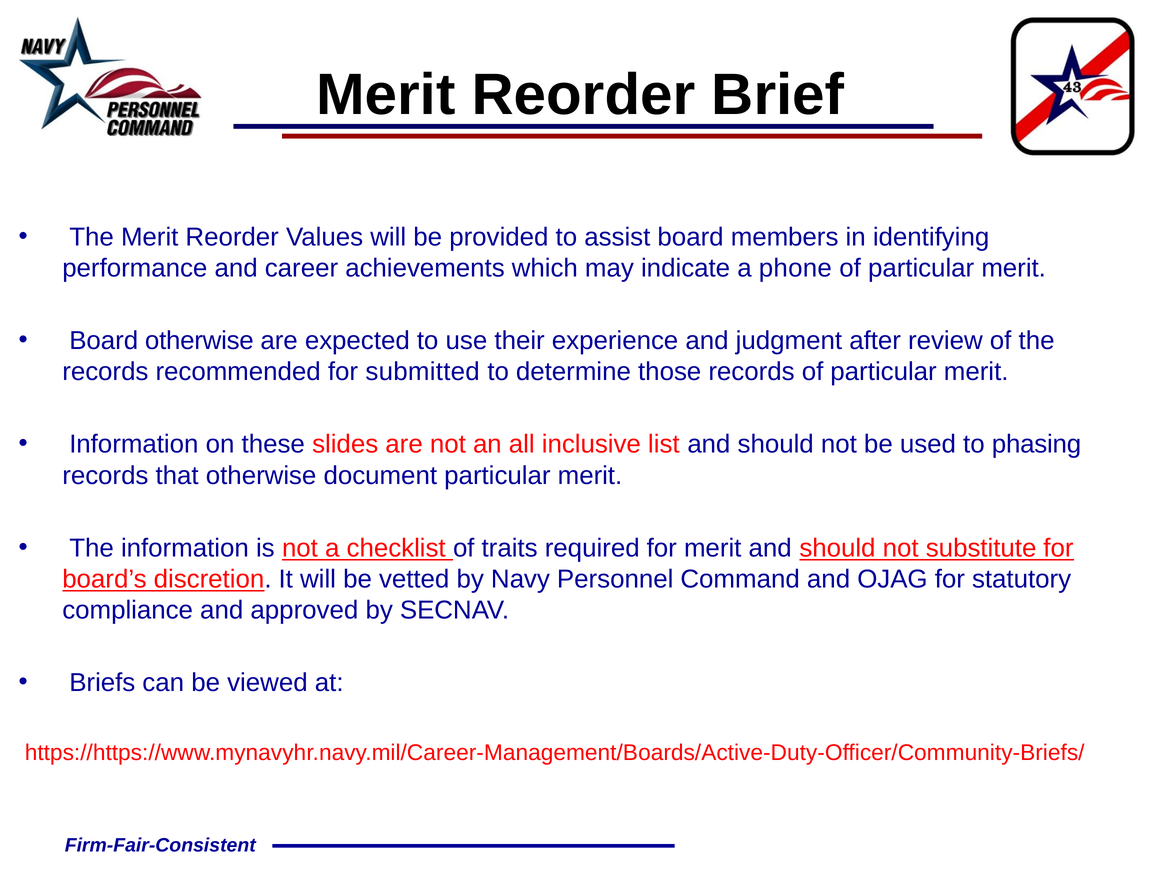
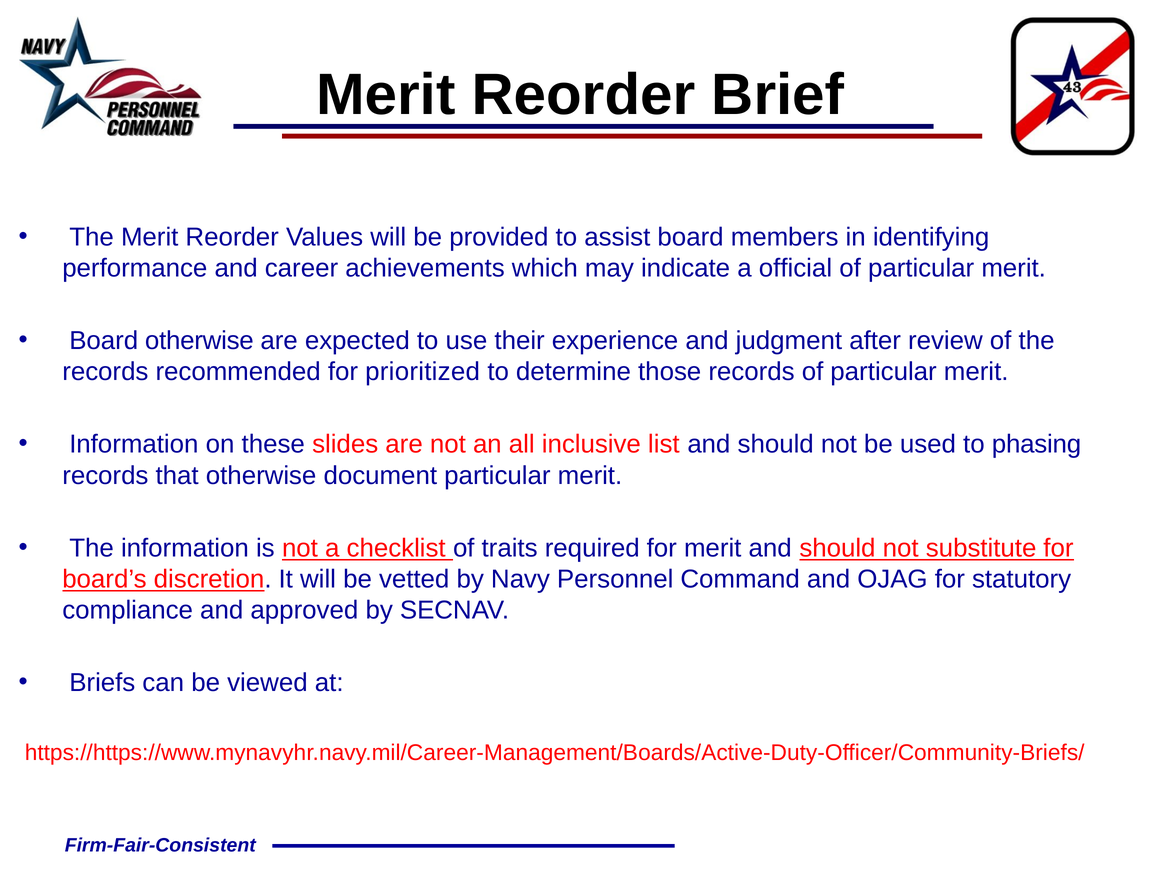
phone: phone -> official (795, 268)
submitted: submitted -> prioritized (423, 372)
